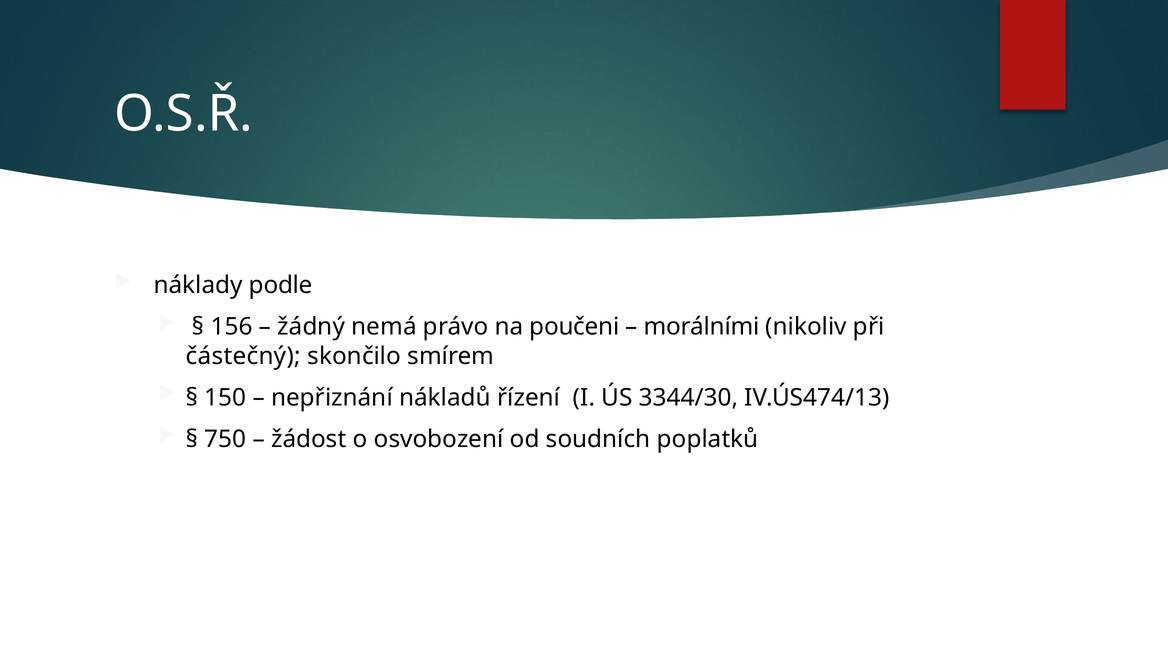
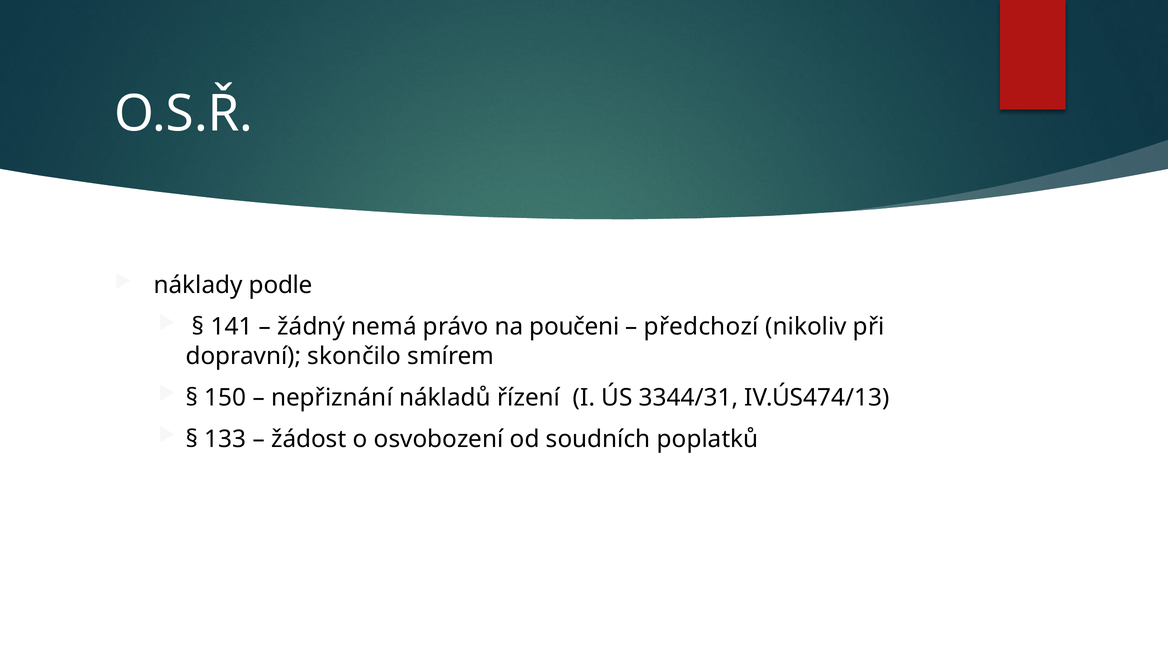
156: 156 -> 141 (232, 327)
morálními: morálními -> předchozí (701, 327)
částečný: částečný -> dopravní (243, 356)
3344/30: 3344/30 -> 3344/31 (689, 398)
750: 750 -> 133 (225, 439)
